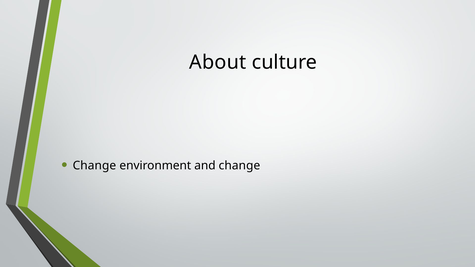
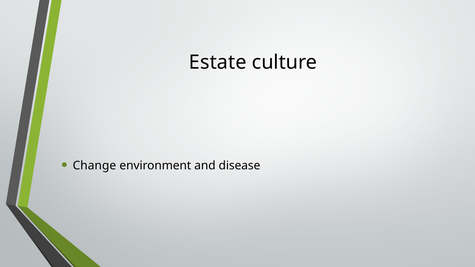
About: About -> Estate (218, 62)
and change: change -> disease (239, 166)
